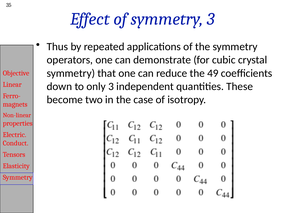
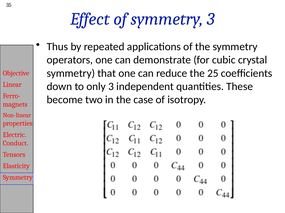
49: 49 -> 25 (213, 73)
